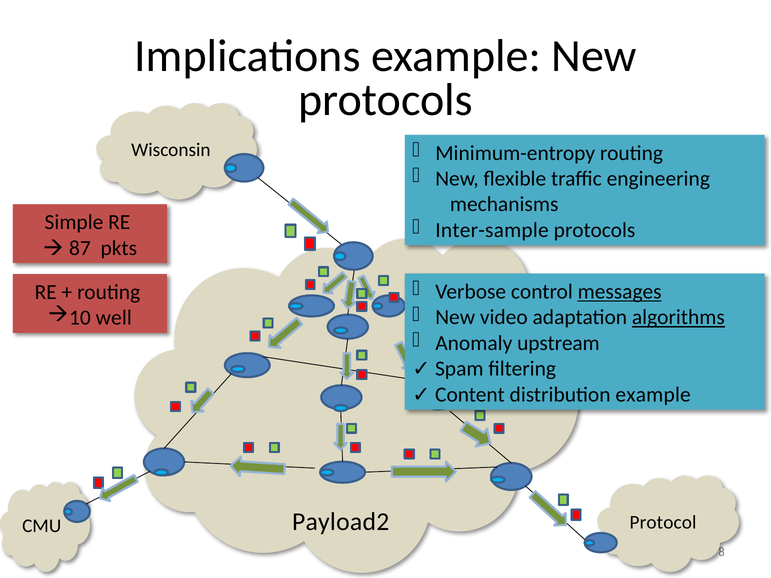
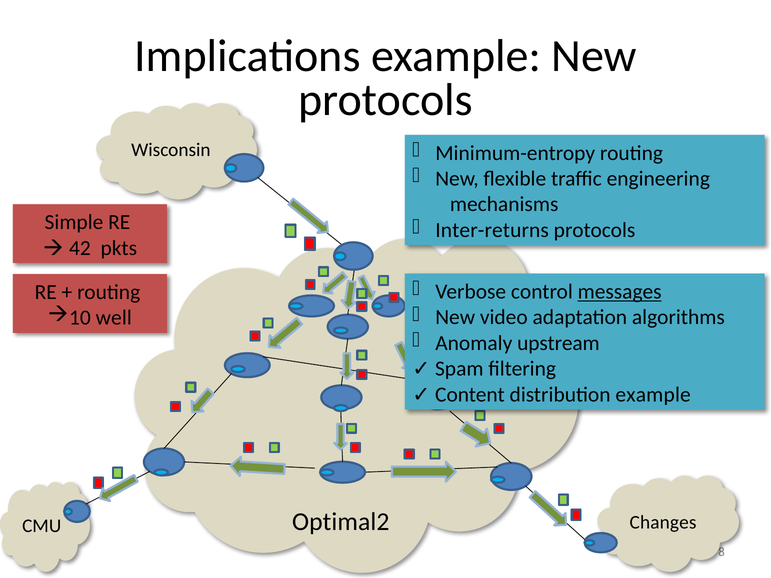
Inter-sample: Inter-sample -> Inter-returns (492, 230)
87: 87 -> 42 (80, 248)
algorithms underline: present -> none (678, 318)
Payload2: Payload2 -> Optimal2 (341, 522)
Protocol: Protocol -> Changes (663, 523)
